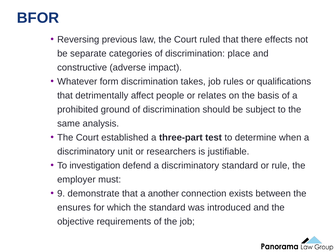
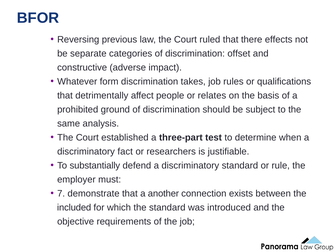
place: place -> offset (239, 54)
unit: unit -> fact (125, 151)
investigation: investigation -> substantially (95, 165)
9: 9 -> 7 (61, 193)
ensures: ensures -> included (74, 207)
